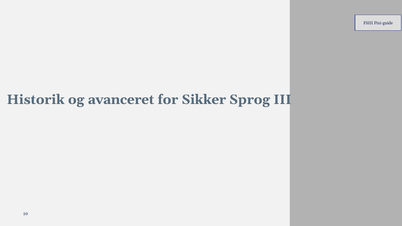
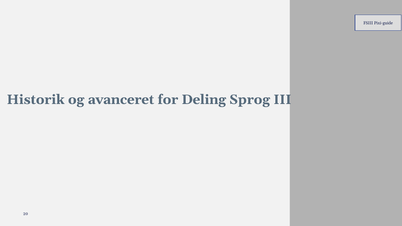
Sikker: Sikker -> Deling (204, 100)
